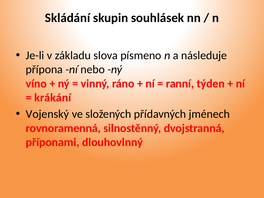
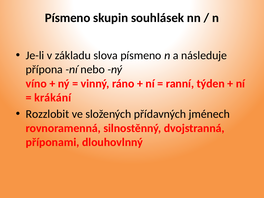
Skládání: Skládání -> Písmeno (68, 18)
Vojenský: Vojenský -> Rozzlobit (47, 114)
